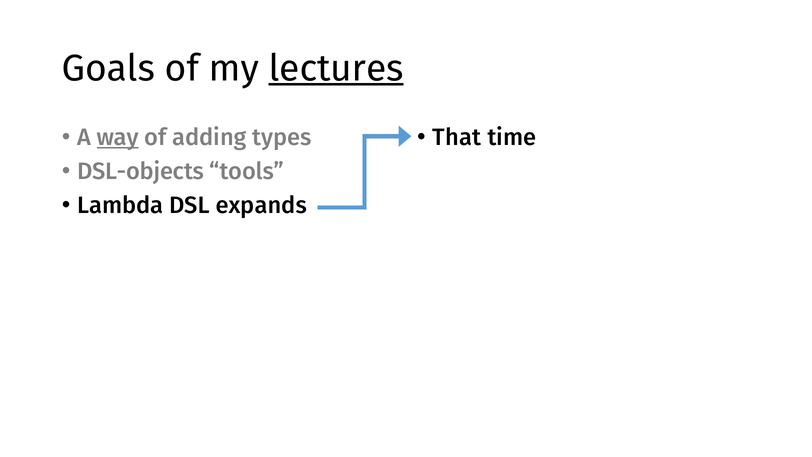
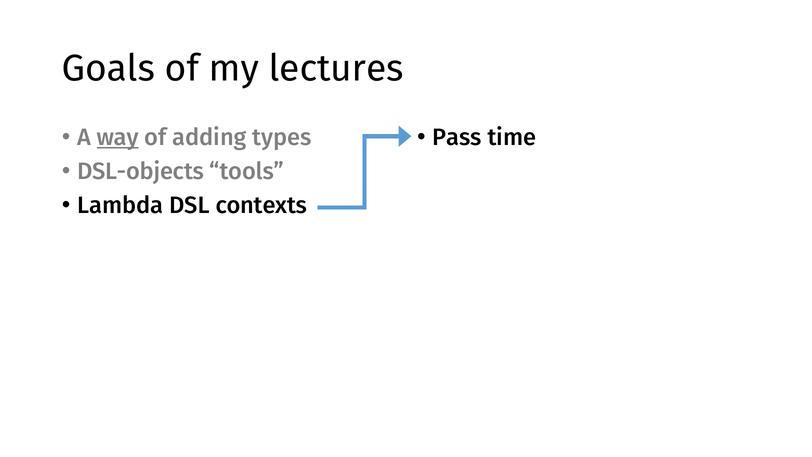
lectures underline: present -> none (336, 68)
That: That -> Pass (457, 137)
expands: expands -> contexts (261, 205)
